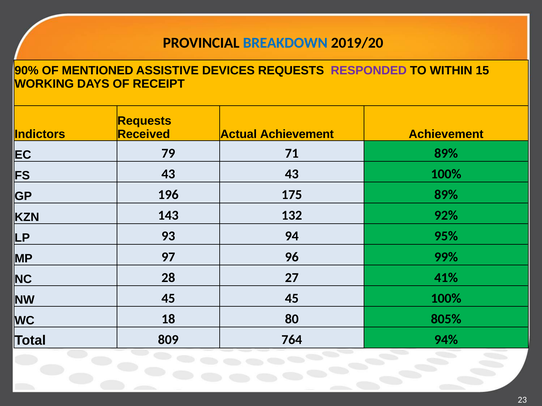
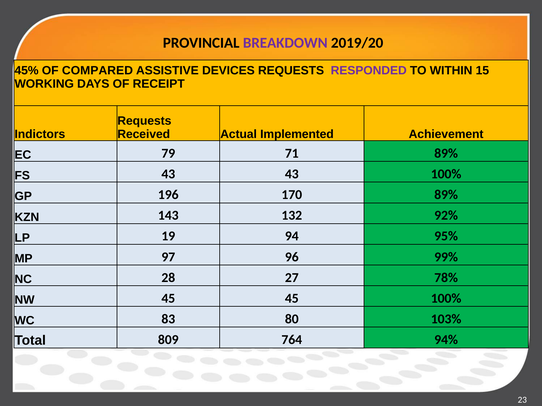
BREAKDOWN colour: blue -> purple (285, 43)
90%: 90% -> 45% (27, 71)
MENTIONED: MENTIONED -> COMPARED (97, 71)
Actual Achievement: Achievement -> Implemented (297, 134)
175: 175 -> 170 (292, 195)
93: 93 -> 19 (168, 236)
41%: 41% -> 78% (446, 278)
18: 18 -> 83 (168, 319)
805%: 805% -> 103% (446, 319)
